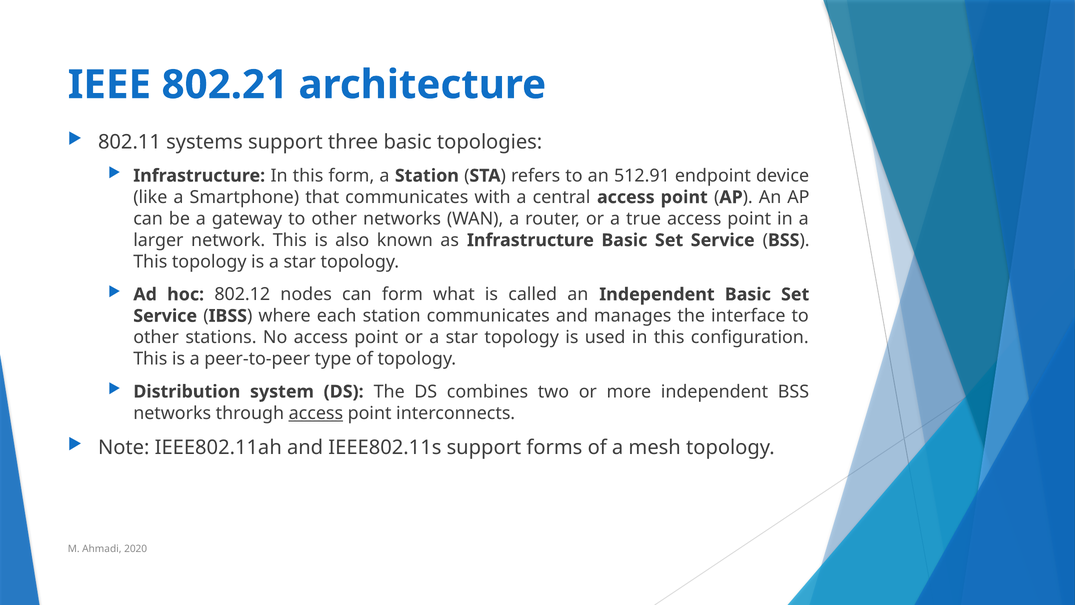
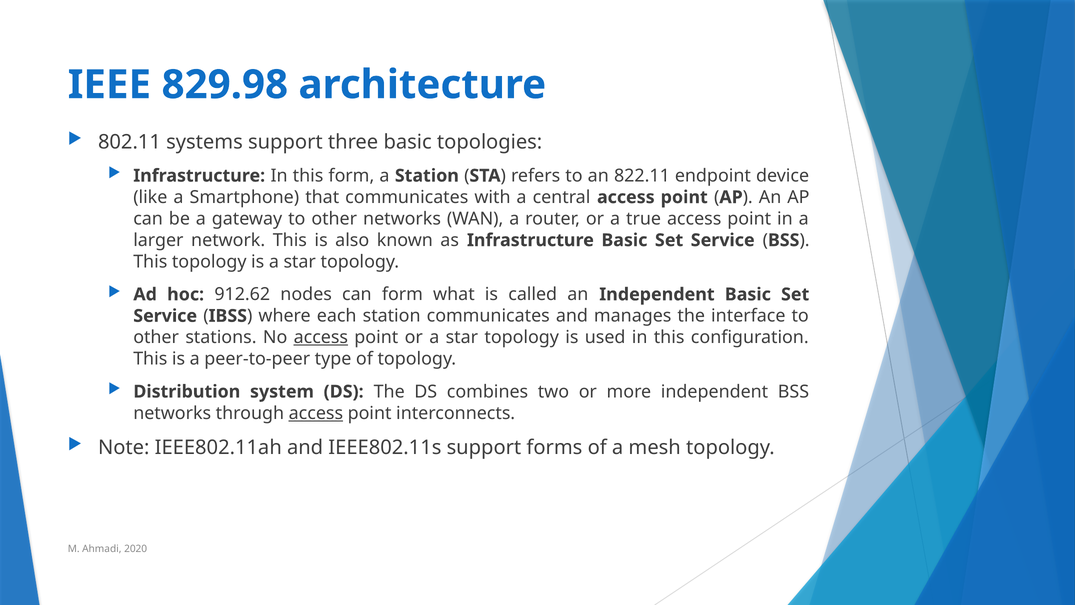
802.21: 802.21 -> 829.98 (225, 85)
512.91: 512.91 -> 822.11 (642, 176)
802.12: 802.12 -> 912.62 (242, 294)
access underline: none -> present (321, 337)
